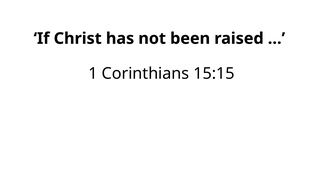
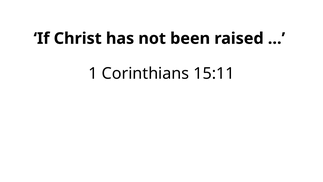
15:15: 15:15 -> 15:11 (214, 73)
